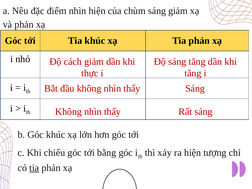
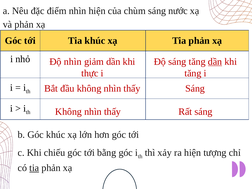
sáng giảm: giảm -> nước (178, 11)
Độ cách: cách -> nhìn (73, 62)
dần underline: none -> present (215, 62)
